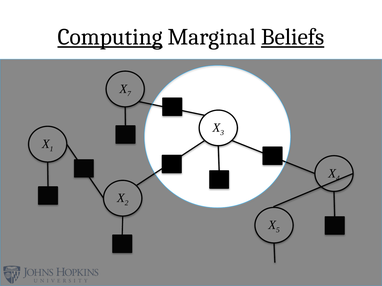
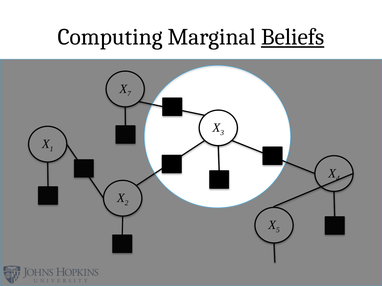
Computing underline: present -> none (110, 37)
